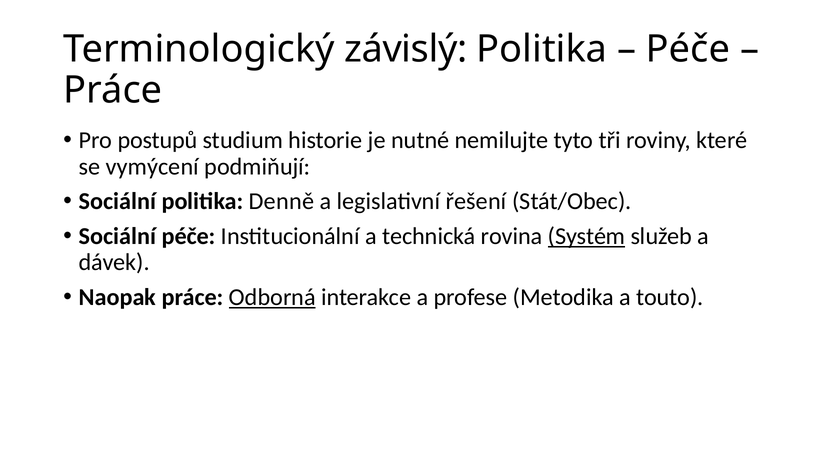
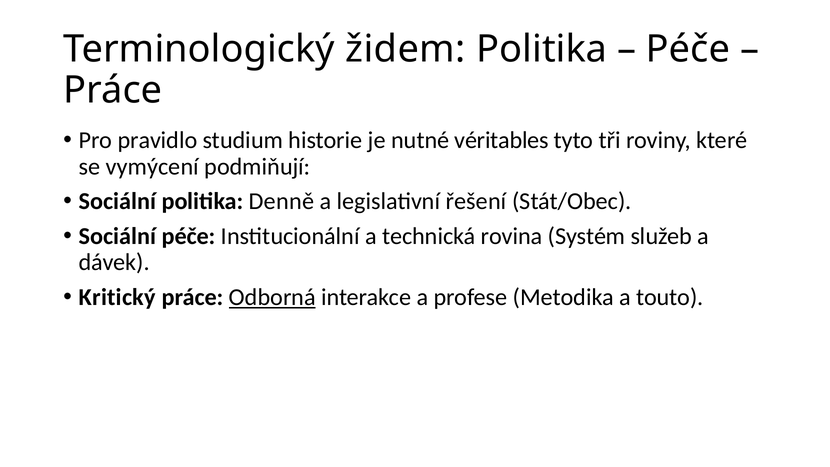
závislý: závislý -> židem (405, 49)
postupů: postupů -> pravidlo (157, 140)
nemilujte: nemilujte -> véritables (502, 140)
Systém underline: present -> none (587, 236)
Naopak: Naopak -> Kritický (117, 297)
